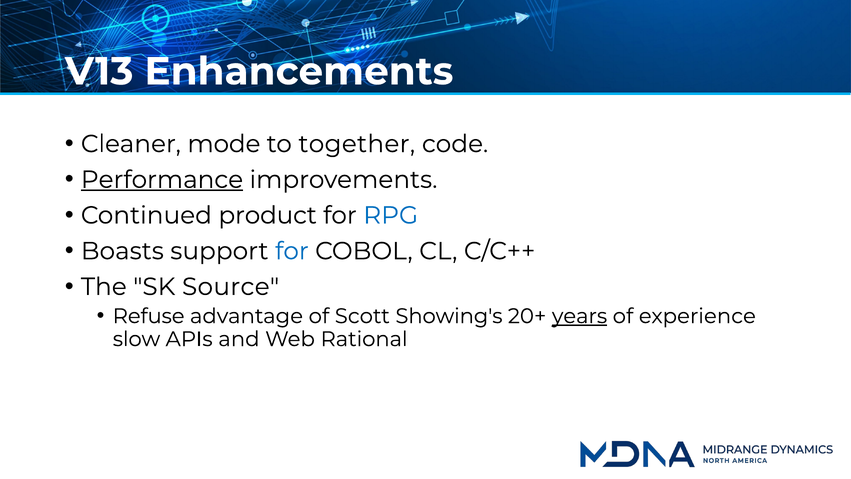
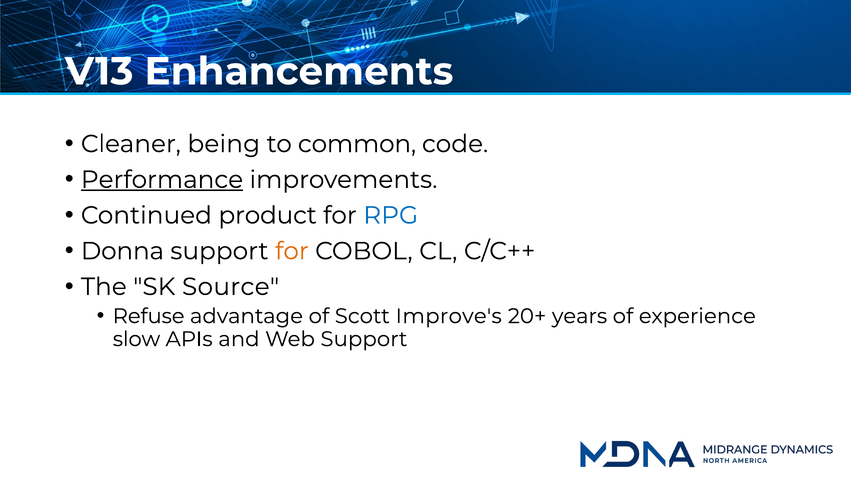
mode: mode -> being (224, 144)
together: together -> common (357, 144)
Boasts: Boasts -> Donna (122, 251)
for colour: blue -> orange (292, 251)
Showing's: Showing's -> Improve's (449, 316)
years underline: present -> none (580, 316)
Web Rational: Rational -> Support (364, 339)
